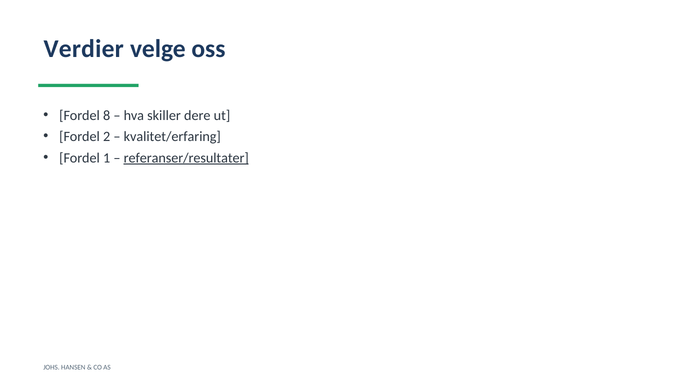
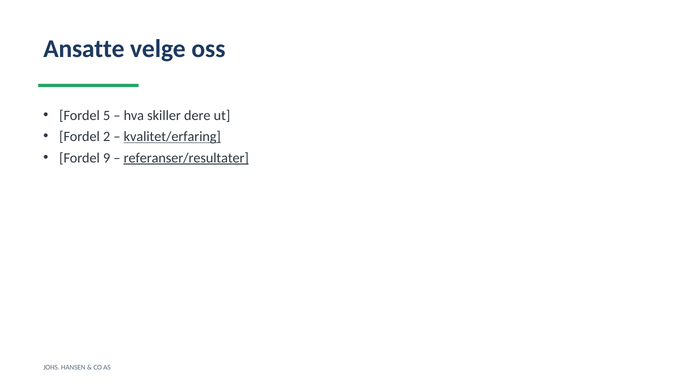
Verdier: Verdier -> Ansatte (84, 49)
8: 8 -> 5 (107, 115)
kvalitet/erfaring underline: none -> present (172, 136)
1: 1 -> 9 (107, 158)
